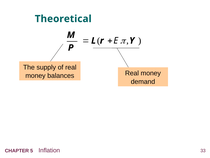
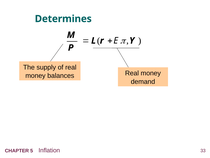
Theoretical: Theoretical -> Determines (63, 19)
